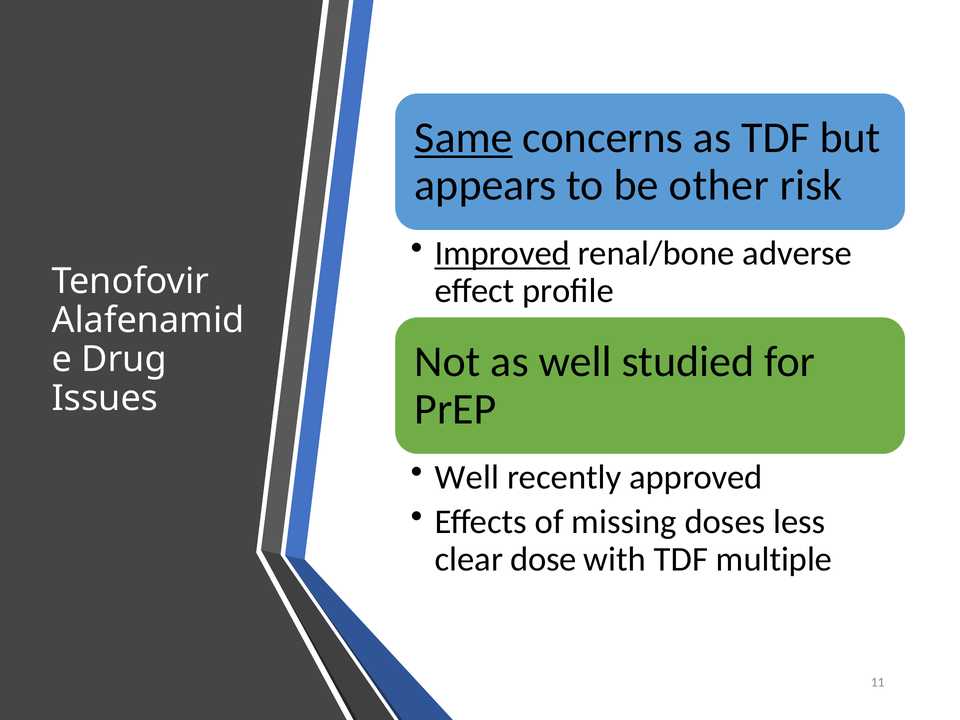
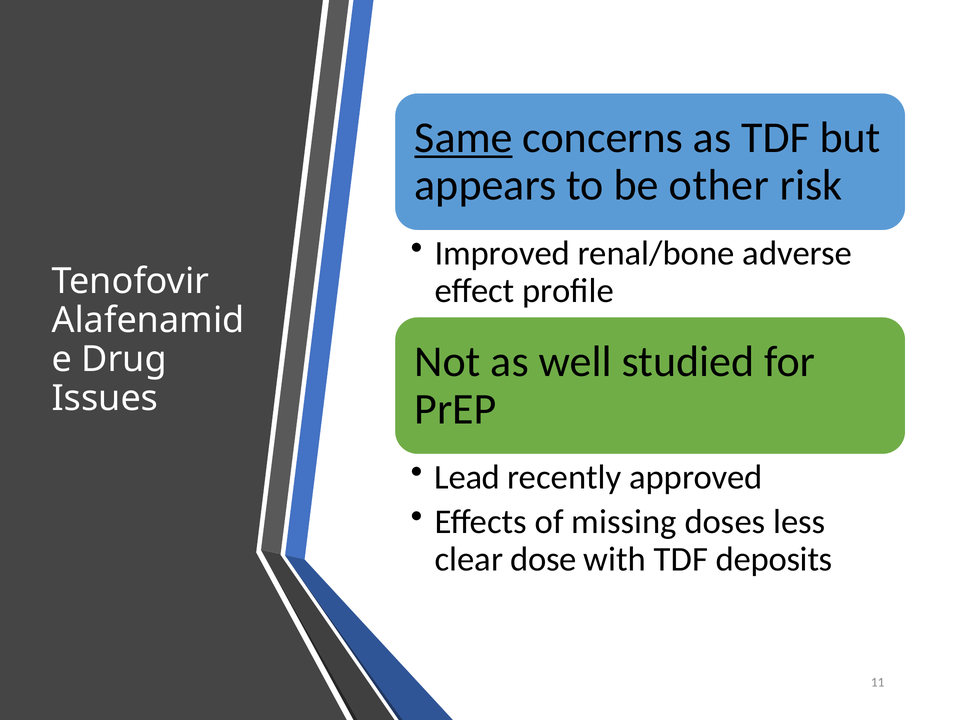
Improved underline: present -> none (502, 254)
Well: Well -> Lead (467, 477)
multiple: multiple -> deposits (774, 559)
